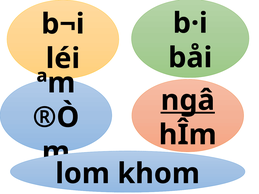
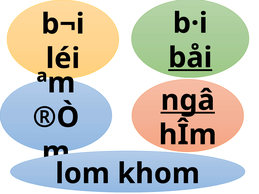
båi underline: none -> present (190, 58)
